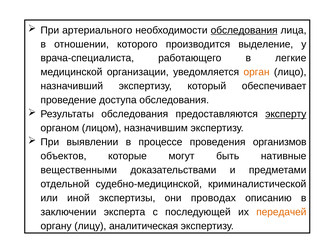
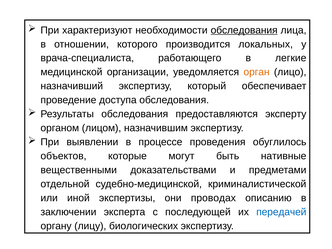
артериального: артериального -> характеризуют (97, 30)
выделение: выделение -> локальных (266, 44)
эксперту underline: present -> none (286, 114)
организмов: организмов -> обуглилось (280, 142)
передачей colour: orange -> blue (281, 212)
аналитическая: аналитическая -> биологических (144, 226)
